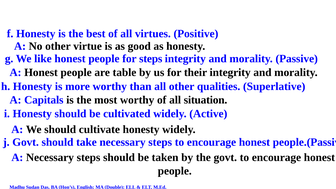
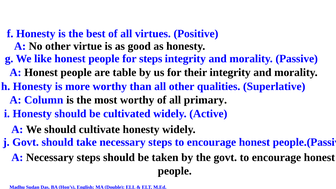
Capitals: Capitals -> Column (44, 100)
situation: situation -> primary (205, 100)
